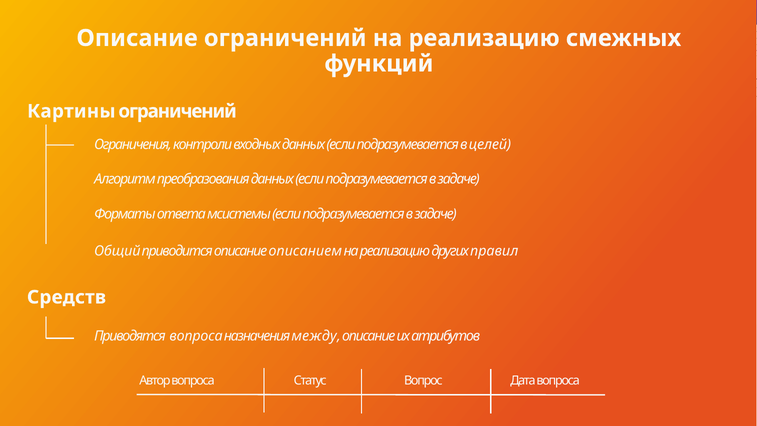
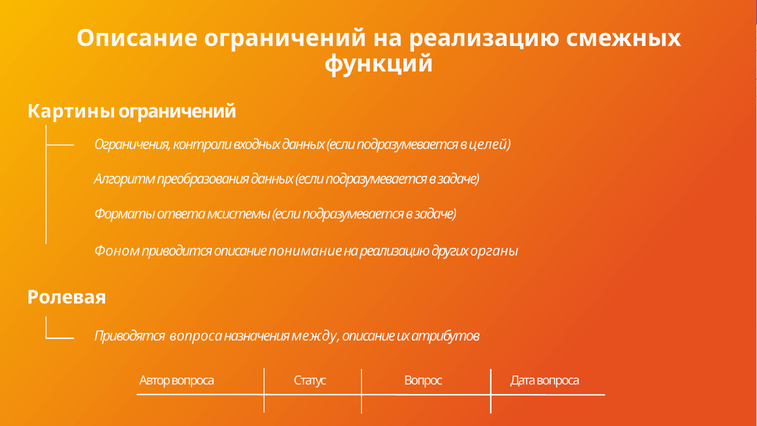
Общий: Общий -> Фоном (117, 251)
описанием: описанием -> понимание (305, 251)
правил: правил -> органы (494, 251)
Средств: Средств -> Ролевая (67, 297)
